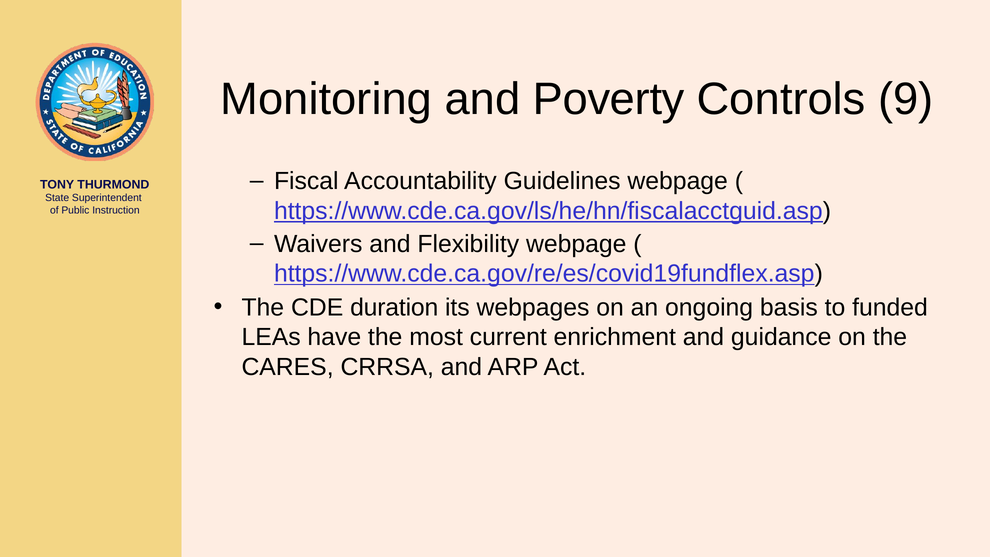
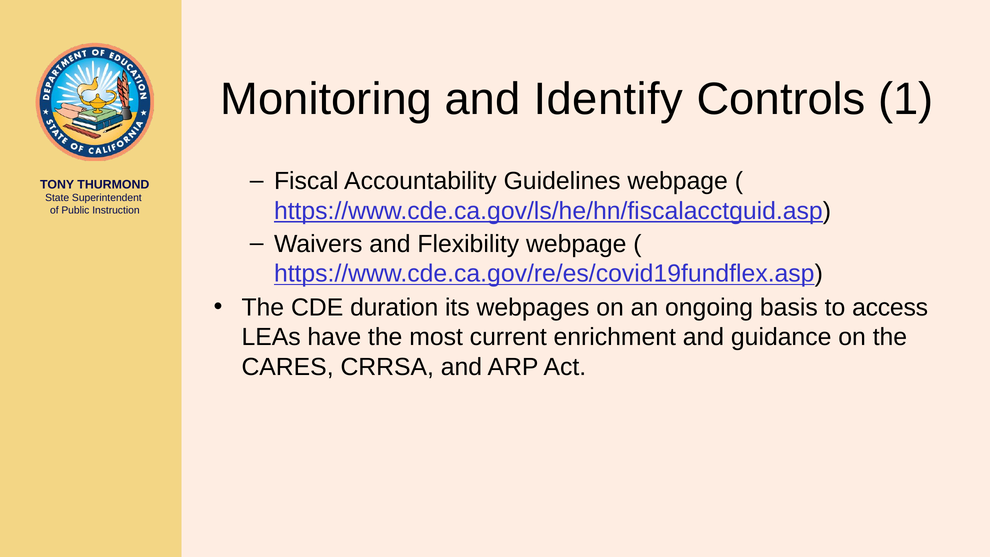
Poverty: Poverty -> Identify (608, 99)
9: 9 -> 1 (906, 99)
funded: funded -> access (890, 307)
